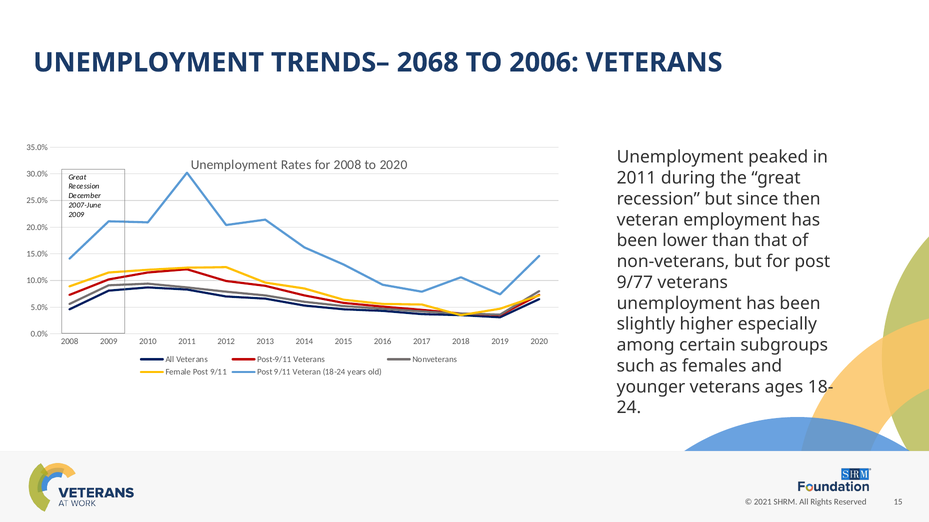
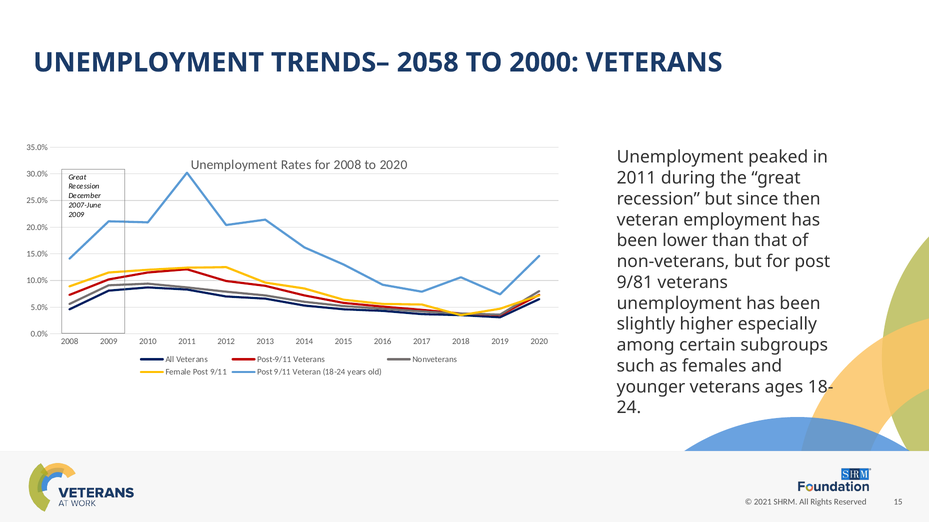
2068: 2068 -> 2058 (428, 63)
2006: 2006 -> 2000 (544, 63)
9/77: 9/77 -> 9/81 (635, 283)
